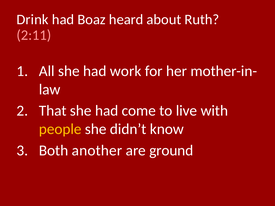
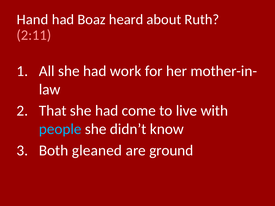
Drink: Drink -> Hand (33, 19)
people colour: yellow -> light blue (60, 129)
another: another -> gleaned (97, 151)
